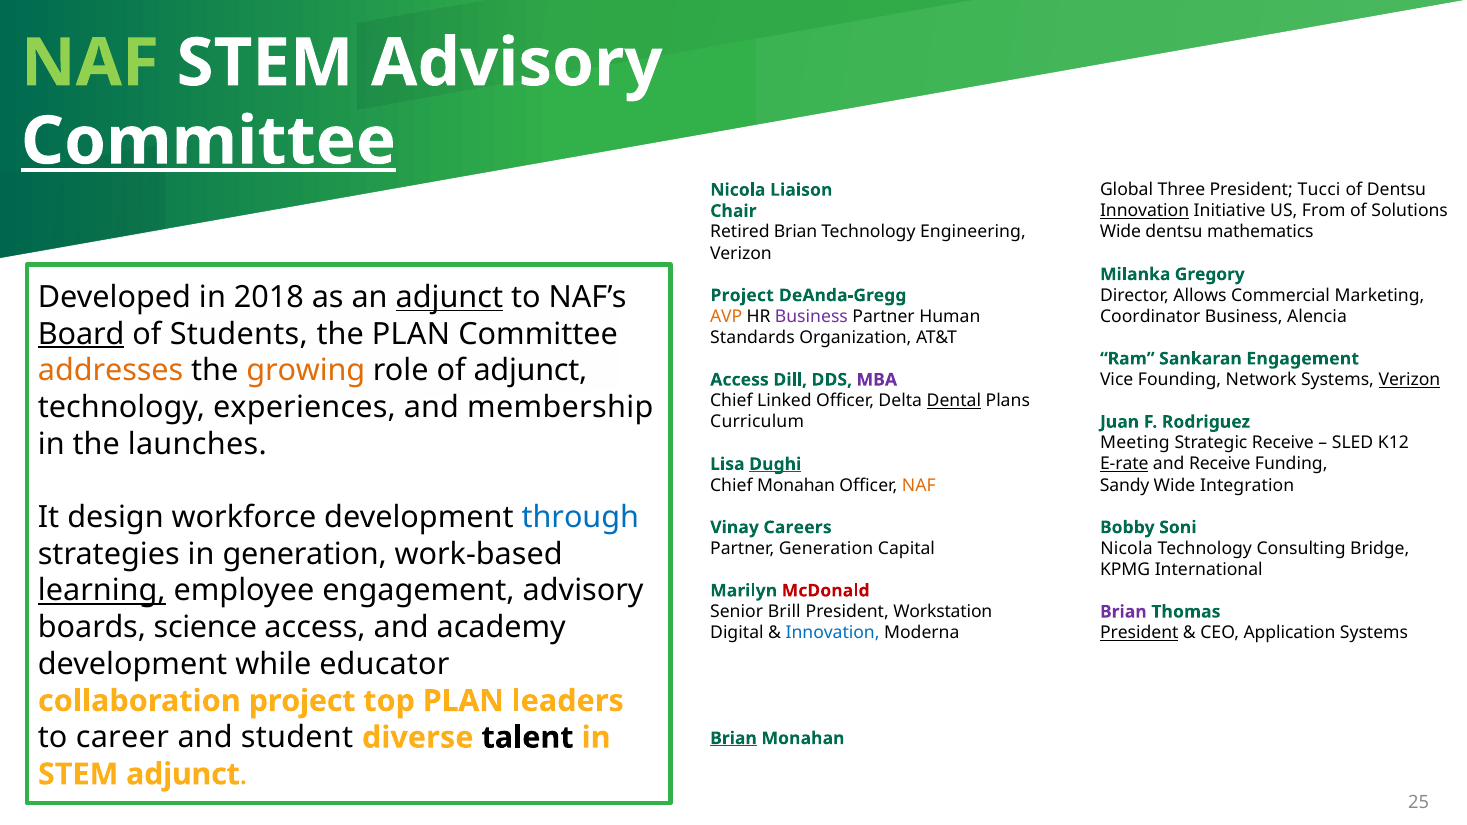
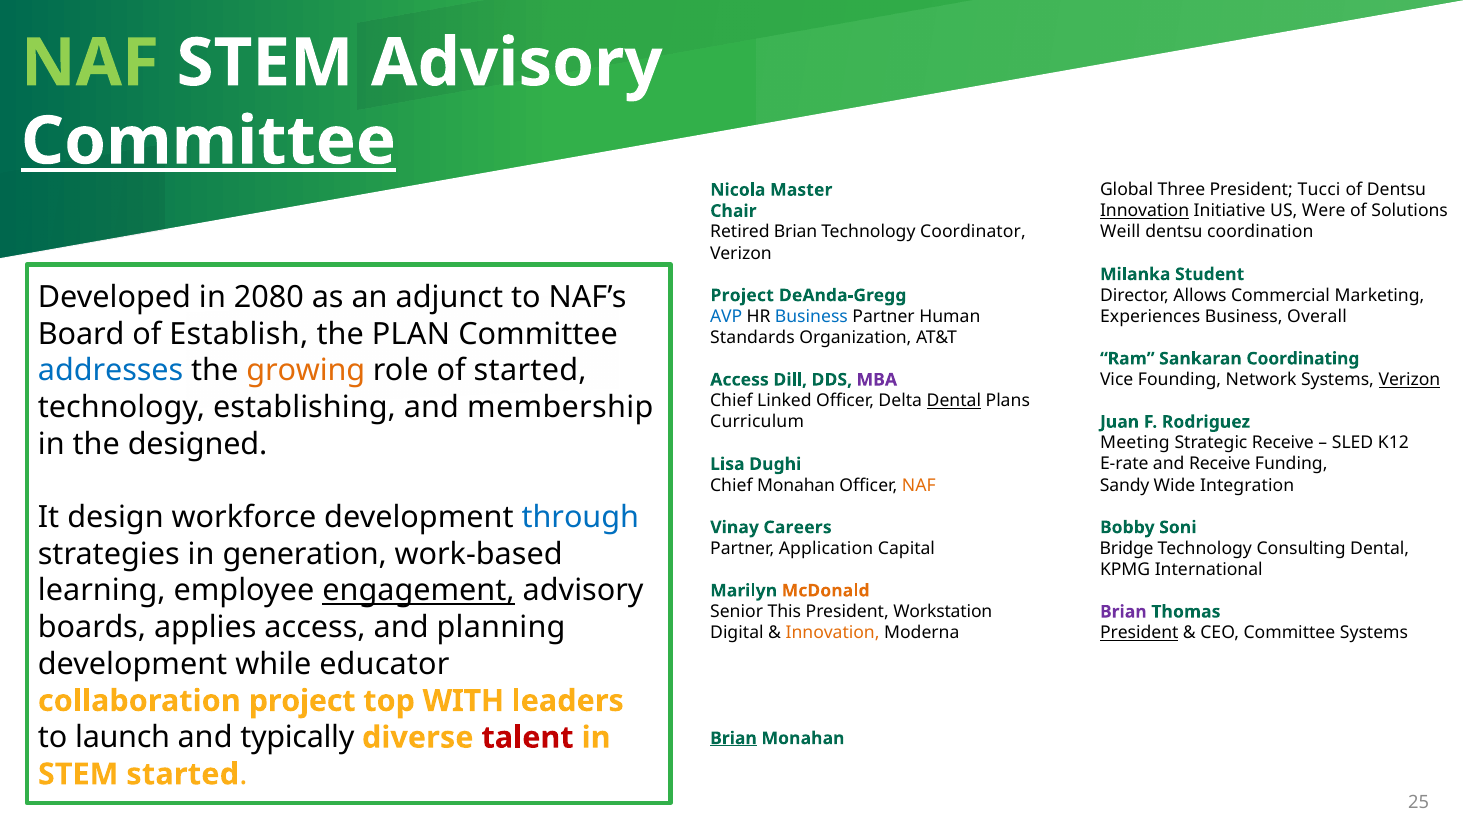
Liaison: Liaison -> Master (801, 190)
From: From -> Were (1324, 211)
Engineering: Engineering -> Coordinator (973, 232)
Wide: Wide -> Weill (1120, 232)
mathematics: mathematics -> coordination (1260, 232)
Gregory: Gregory -> Student (1210, 274)
2018: 2018 -> 2080 (269, 297)
adjunct underline: present -> none (449, 297)
AVP colour: orange -> blue (726, 317)
Business colour: purple -> blue (811, 317)
Coordinator: Coordinator -> Experiences (1150, 317)
Alencia: Alencia -> Overall (1317, 317)
Board underline: present -> none (81, 334)
Students: Students -> Establish (239, 334)
Sankaran Engagement: Engagement -> Coordinating (1303, 359)
addresses colour: orange -> blue (111, 371)
of adjunct: adjunct -> started (530, 371)
experiences: experiences -> establishing (304, 408)
launches: launches -> designed (198, 444)
E-rate underline: present -> none (1124, 464)
Dughi underline: present -> none (775, 464)
Partner Generation: Generation -> Application (826, 549)
Nicola: Nicola -> Bridge (1127, 549)
Consulting Bridge: Bridge -> Dental (1380, 549)
learning underline: present -> none (102, 591)
engagement underline: none -> present (419, 591)
McDonald colour: red -> orange (826, 591)
Brill: Brill -> This (784, 612)
science: science -> applies (205, 628)
academy: academy -> planning (501, 628)
Innovation colour: blue -> orange (833, 633)
CEO Application: Application -> Committee (1289, 633)
top PLAN: PLAN -> WITH (463, 701)
career: career -> launch (123, 738)
student: student -> typically (297, 738)
talent colour: black -> red (528, 738)
STEM adjunct: adjunct -> started (183, 774)
